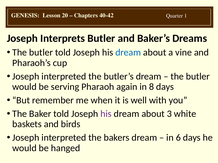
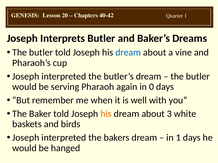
8: 8 -> 0 (152, 87)
his colour: purple -> orange (106, 114)
in 6: 6 -> 1 (178, 138)
